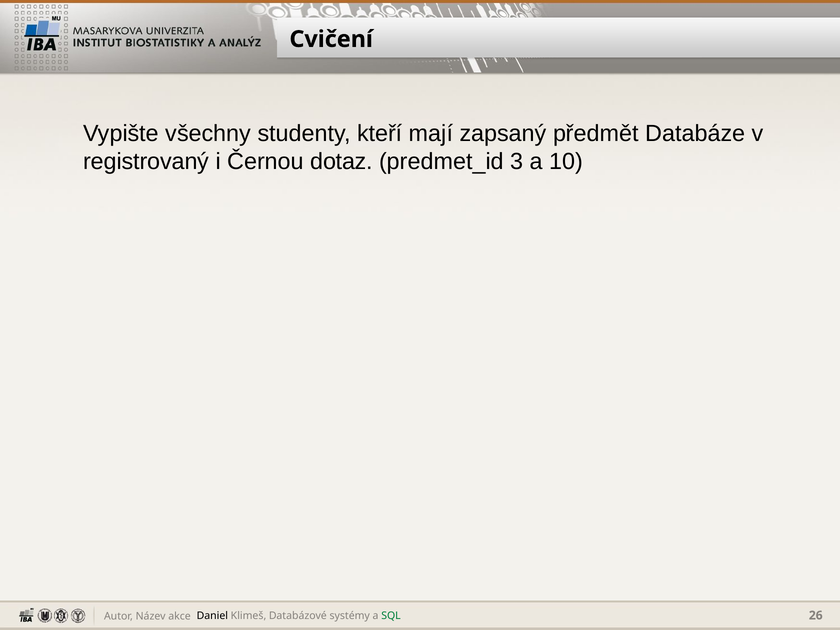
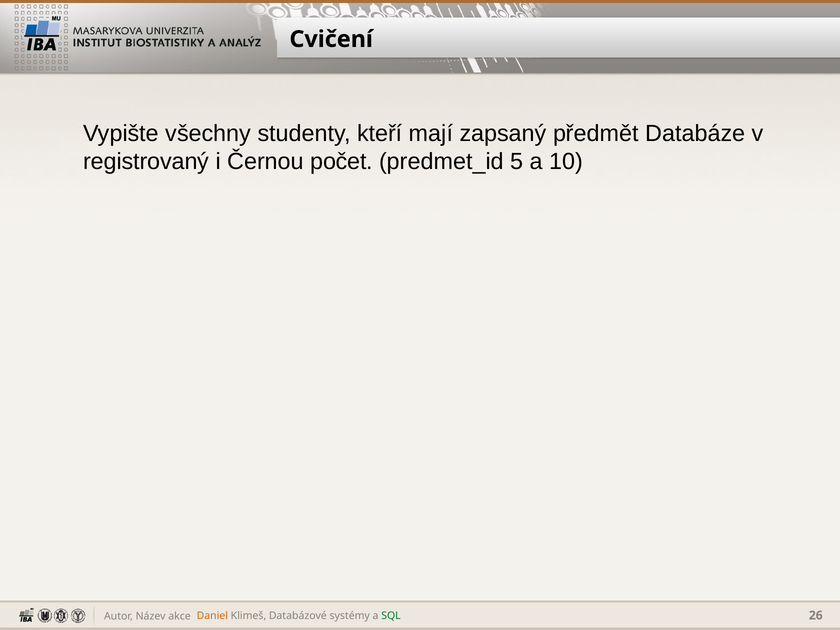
dotaz: dotaz -> počet (342, 161)
3: 3 -> 5 (517, 161)
Daniel colour: black -> orange (212, 616)
